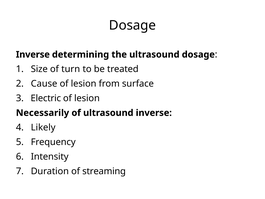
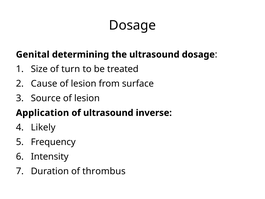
Inverse: Inverse -> Genital (33, 54)
Electric: Electric -> Source (46, 98)
Necessarily: Necessarily -> Application (42, 113)
streaming: streaming -> thrombus (104, 171)
